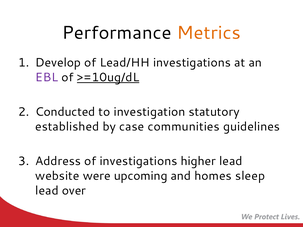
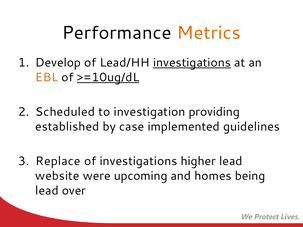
investigations underline: none -> present (192, 63)
EBL colour: purple -> orange (47, 77)
Conducted: Conducted -> Scheduled (65, 112)
statutory: statutory -> providing (214, 112)
communities: communities -> implemented (184, 127)
Address: Address -> Replace (58, 161)
sleep: sleep -> being (250, 176)
